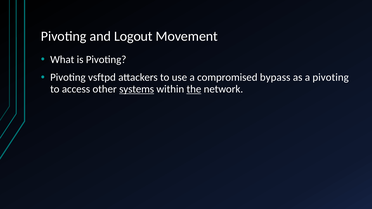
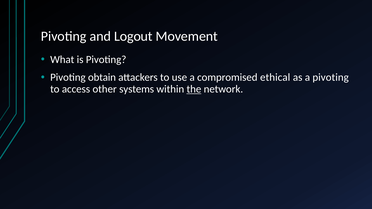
vsftpd: vsftpd -> obtain (102, 78)
bypass: bypass -> ethical (275, 78)
systems underline: present -> none (137, 89)
